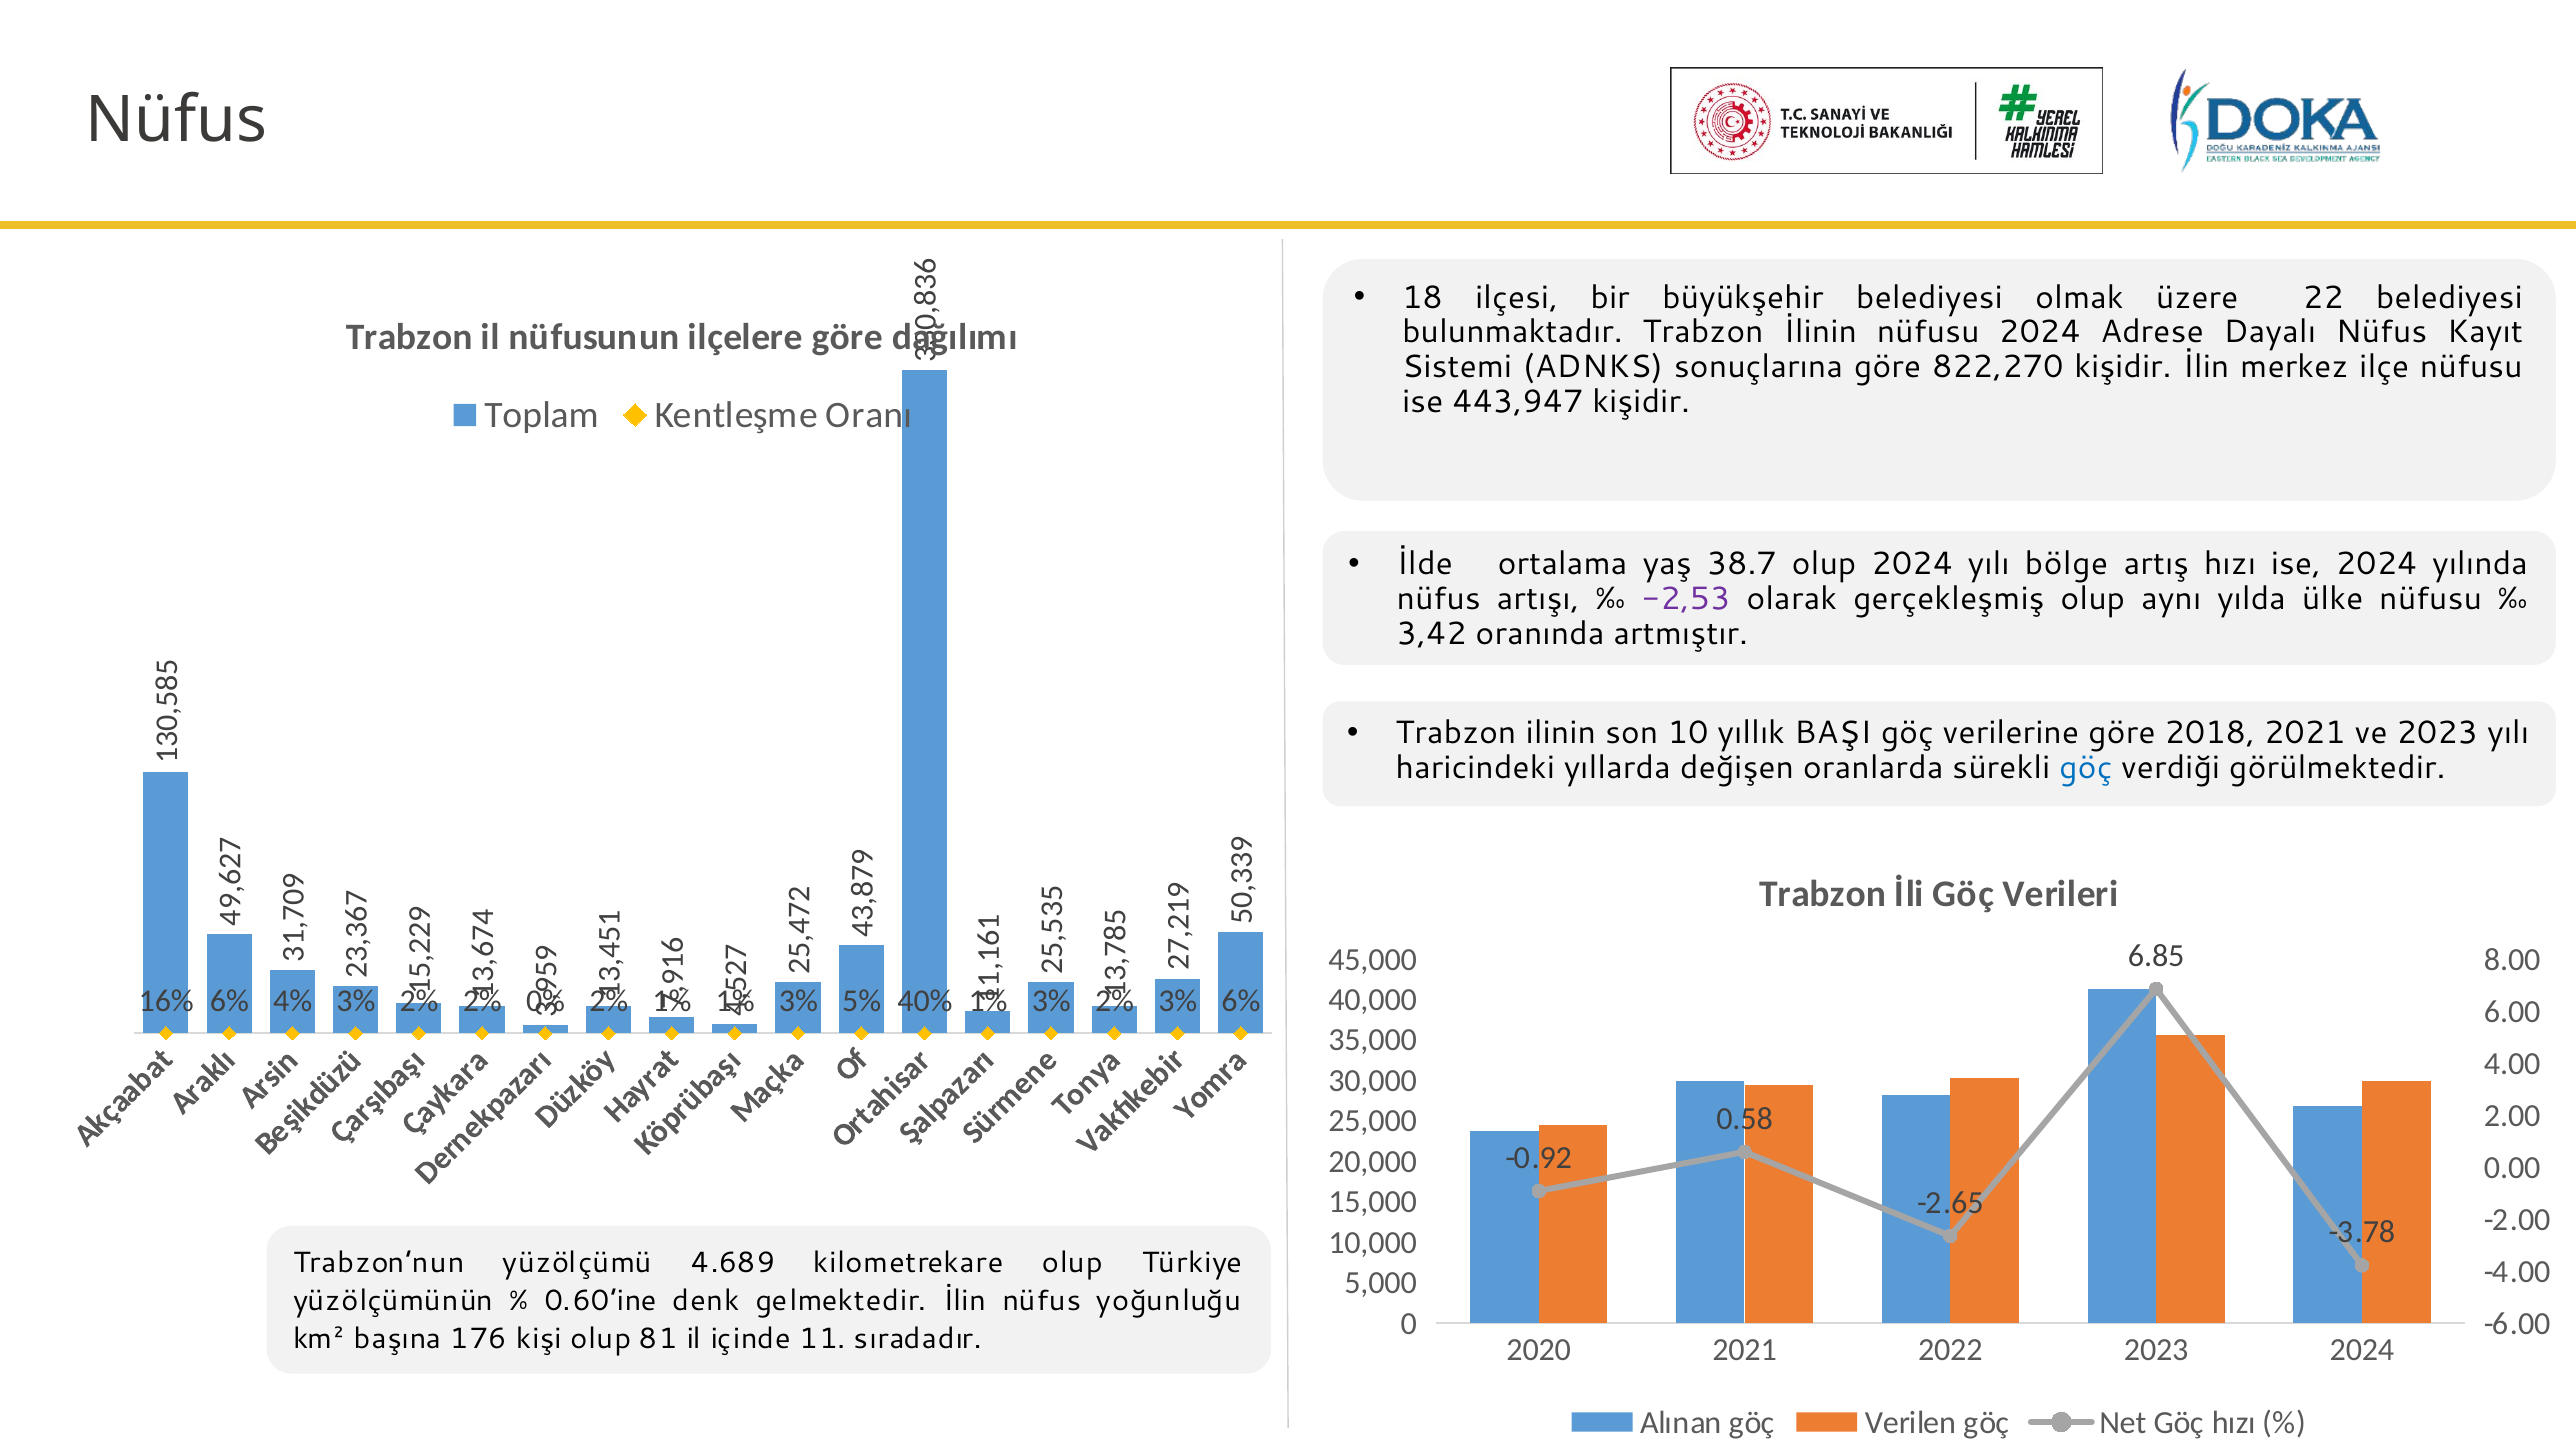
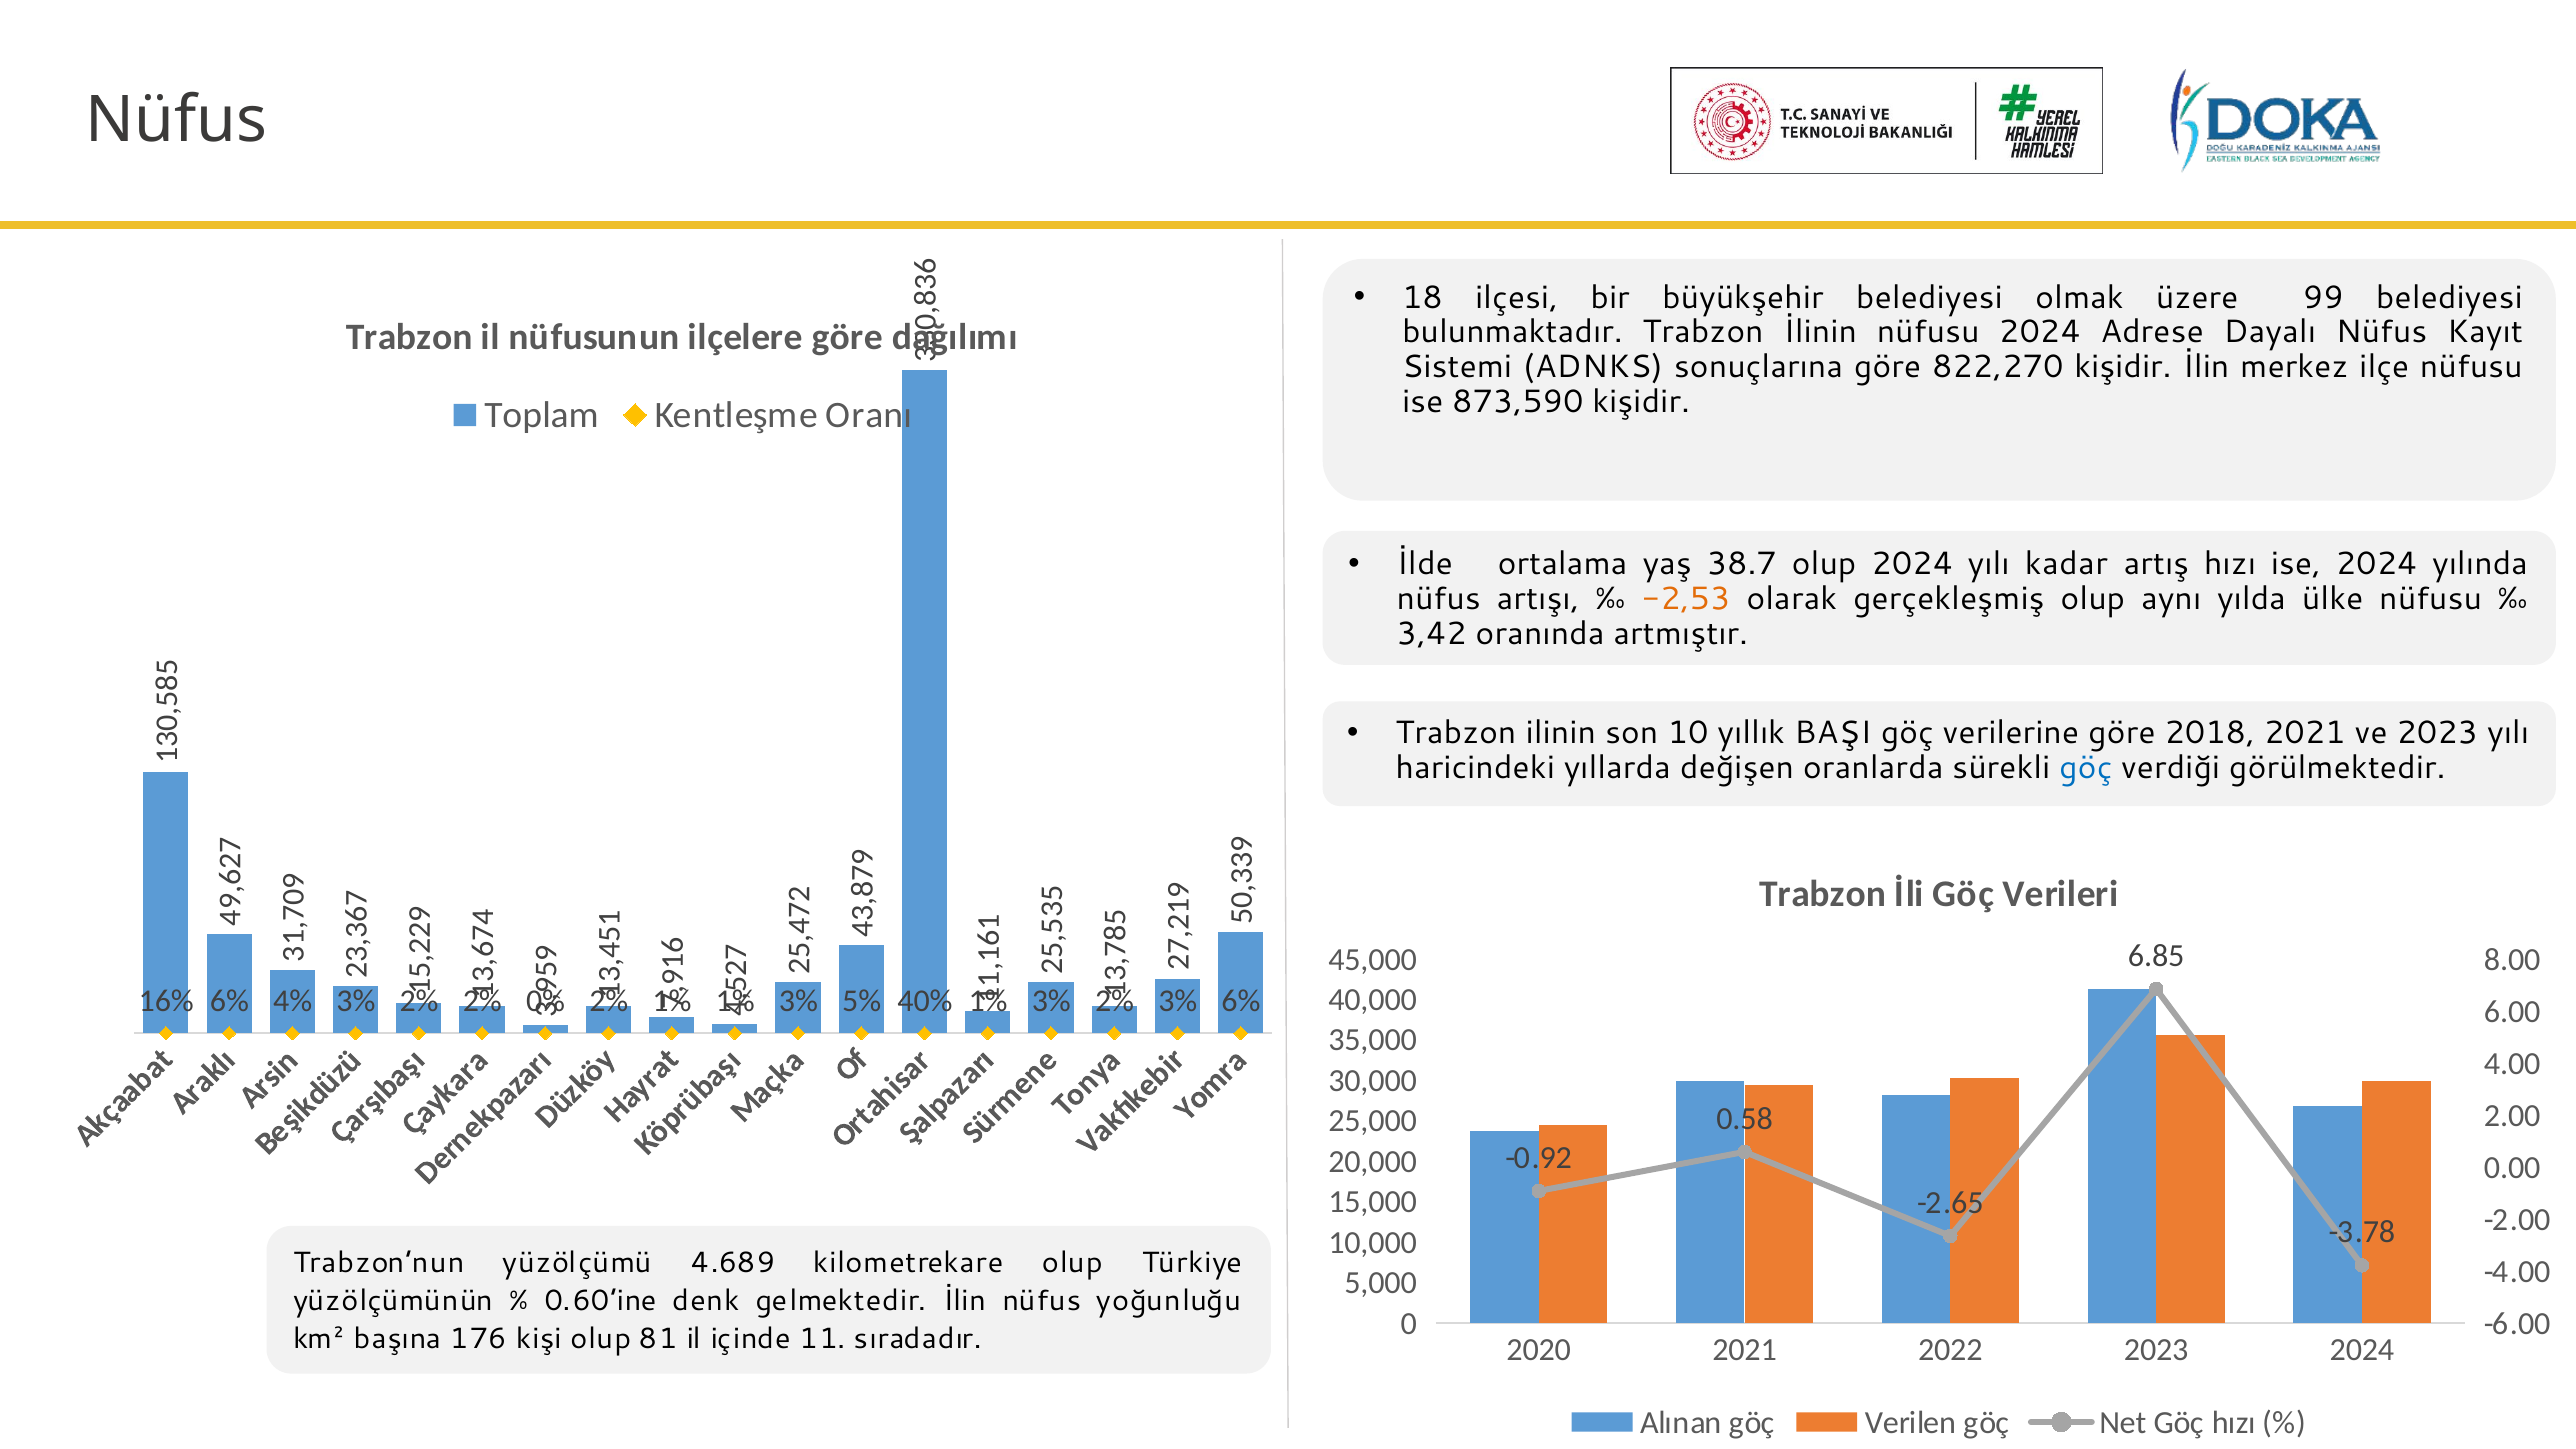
22: 22 -> 99 (2323, 298)
443,947: 443,947 -> 873,590 (1518, 402)
bölge: bölge -> kadar (2066, 564)
-2,53 colour: purple -> orange (1686, 599)
